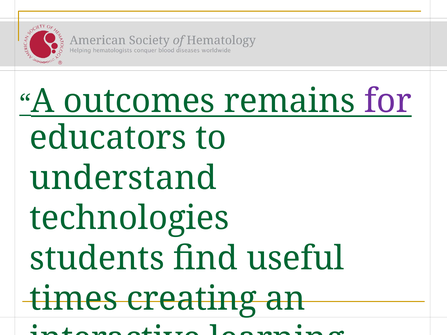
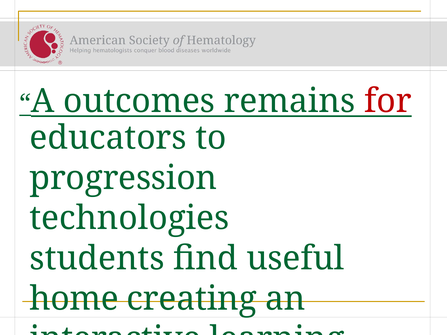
for colour: purple -> red (388, 101)
understand: understand -> progression (123, 178)
times: times -> home (74, 299)
